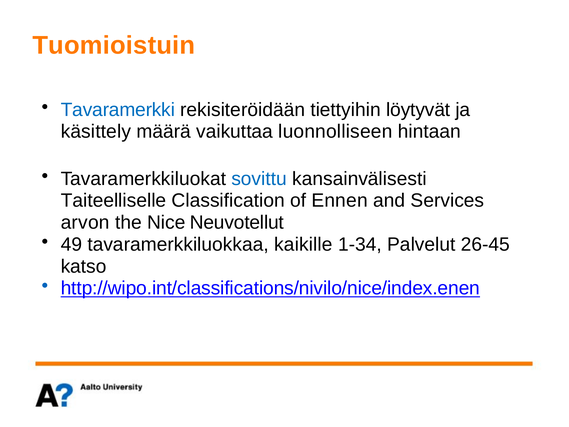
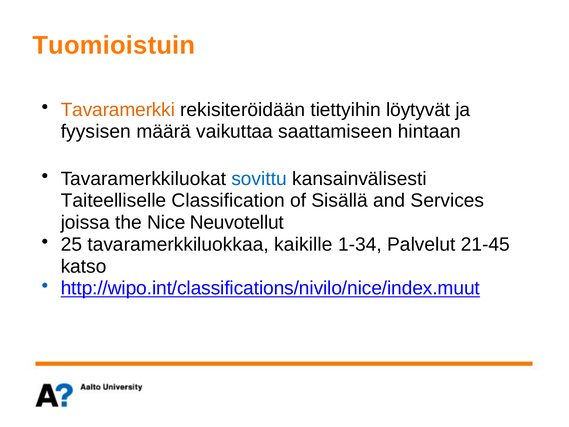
Tavaramerkki colour: blue -> orange (118, 110)
käsittely: käsittely -> fyysisen (96, 132)
luonnolliseen: luonnolliseen -> saattamiseen (335, 132)
Ennen: Ennen -> Sisällä (340, 200)
arvon: arvon -> joissa (85, 222)
49: 49 -> 25 (71, 244)
26-45: 26-45 -> 21-45 (485, 244)
http://wipo.int/classifications/nivilo/nice/index.enen: http://wipo.int/classifications/nivilo/nice/index.enen -> http://wipo.int/classifications/nivilo/nice/index.muut (270, 288)
